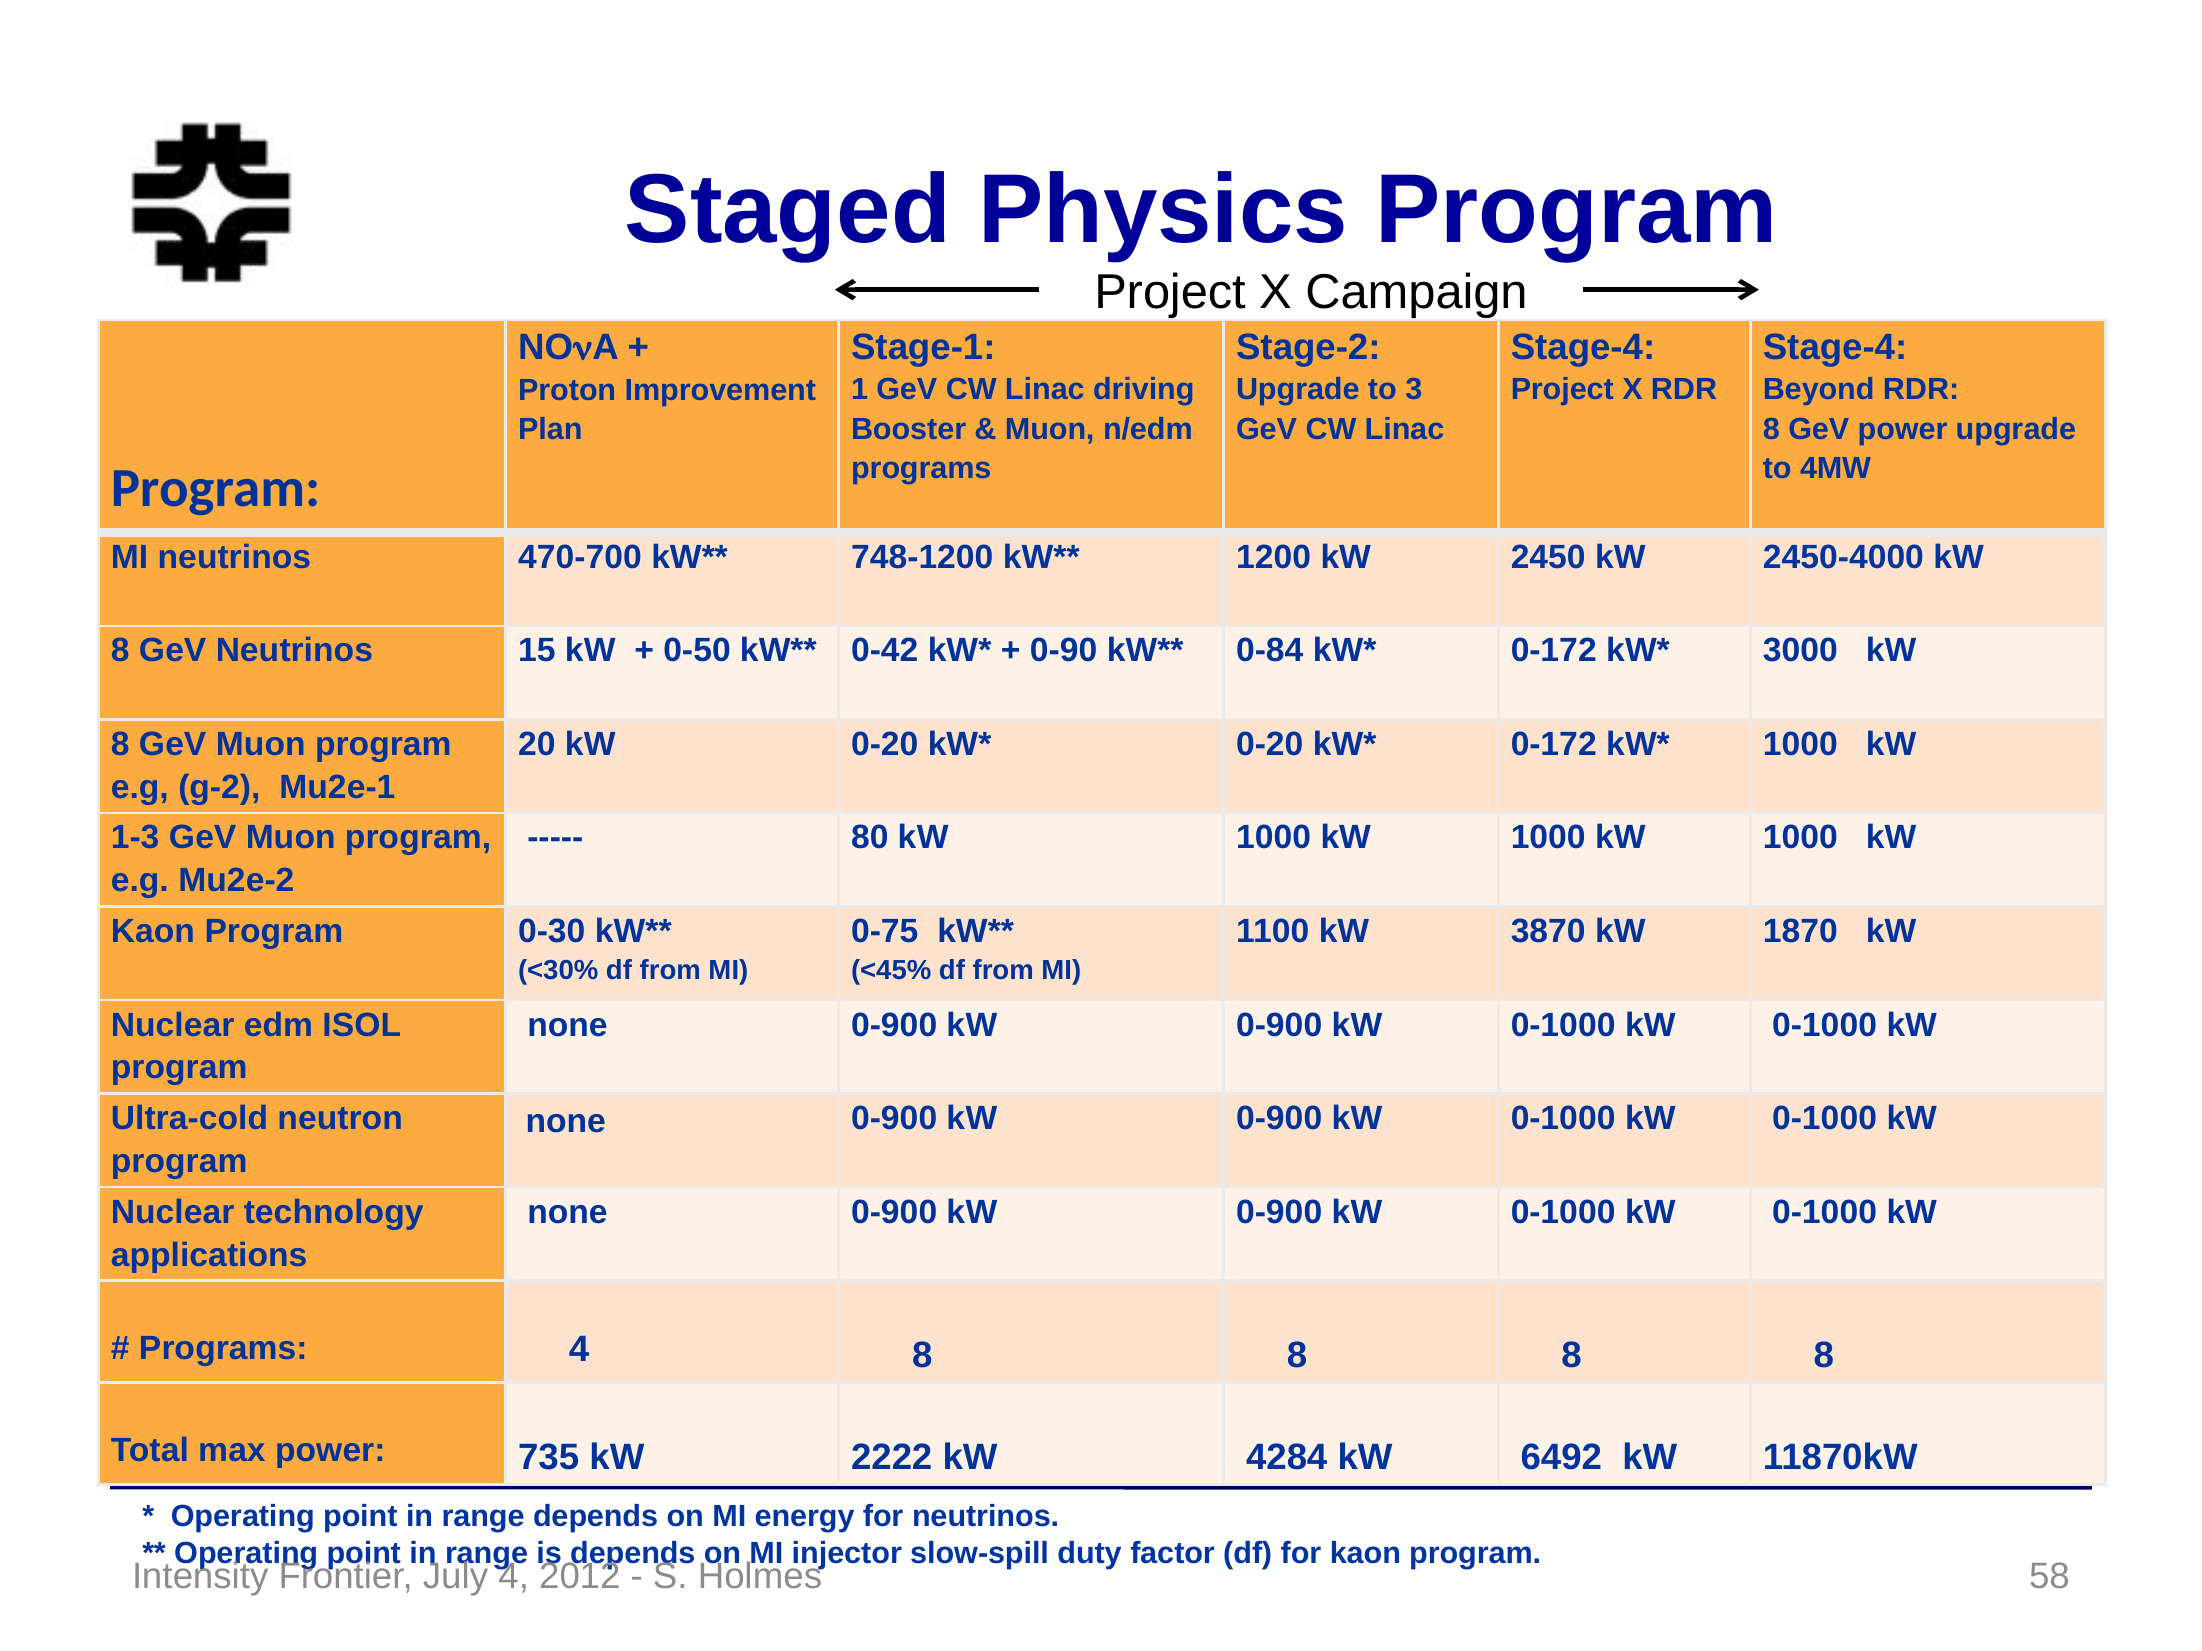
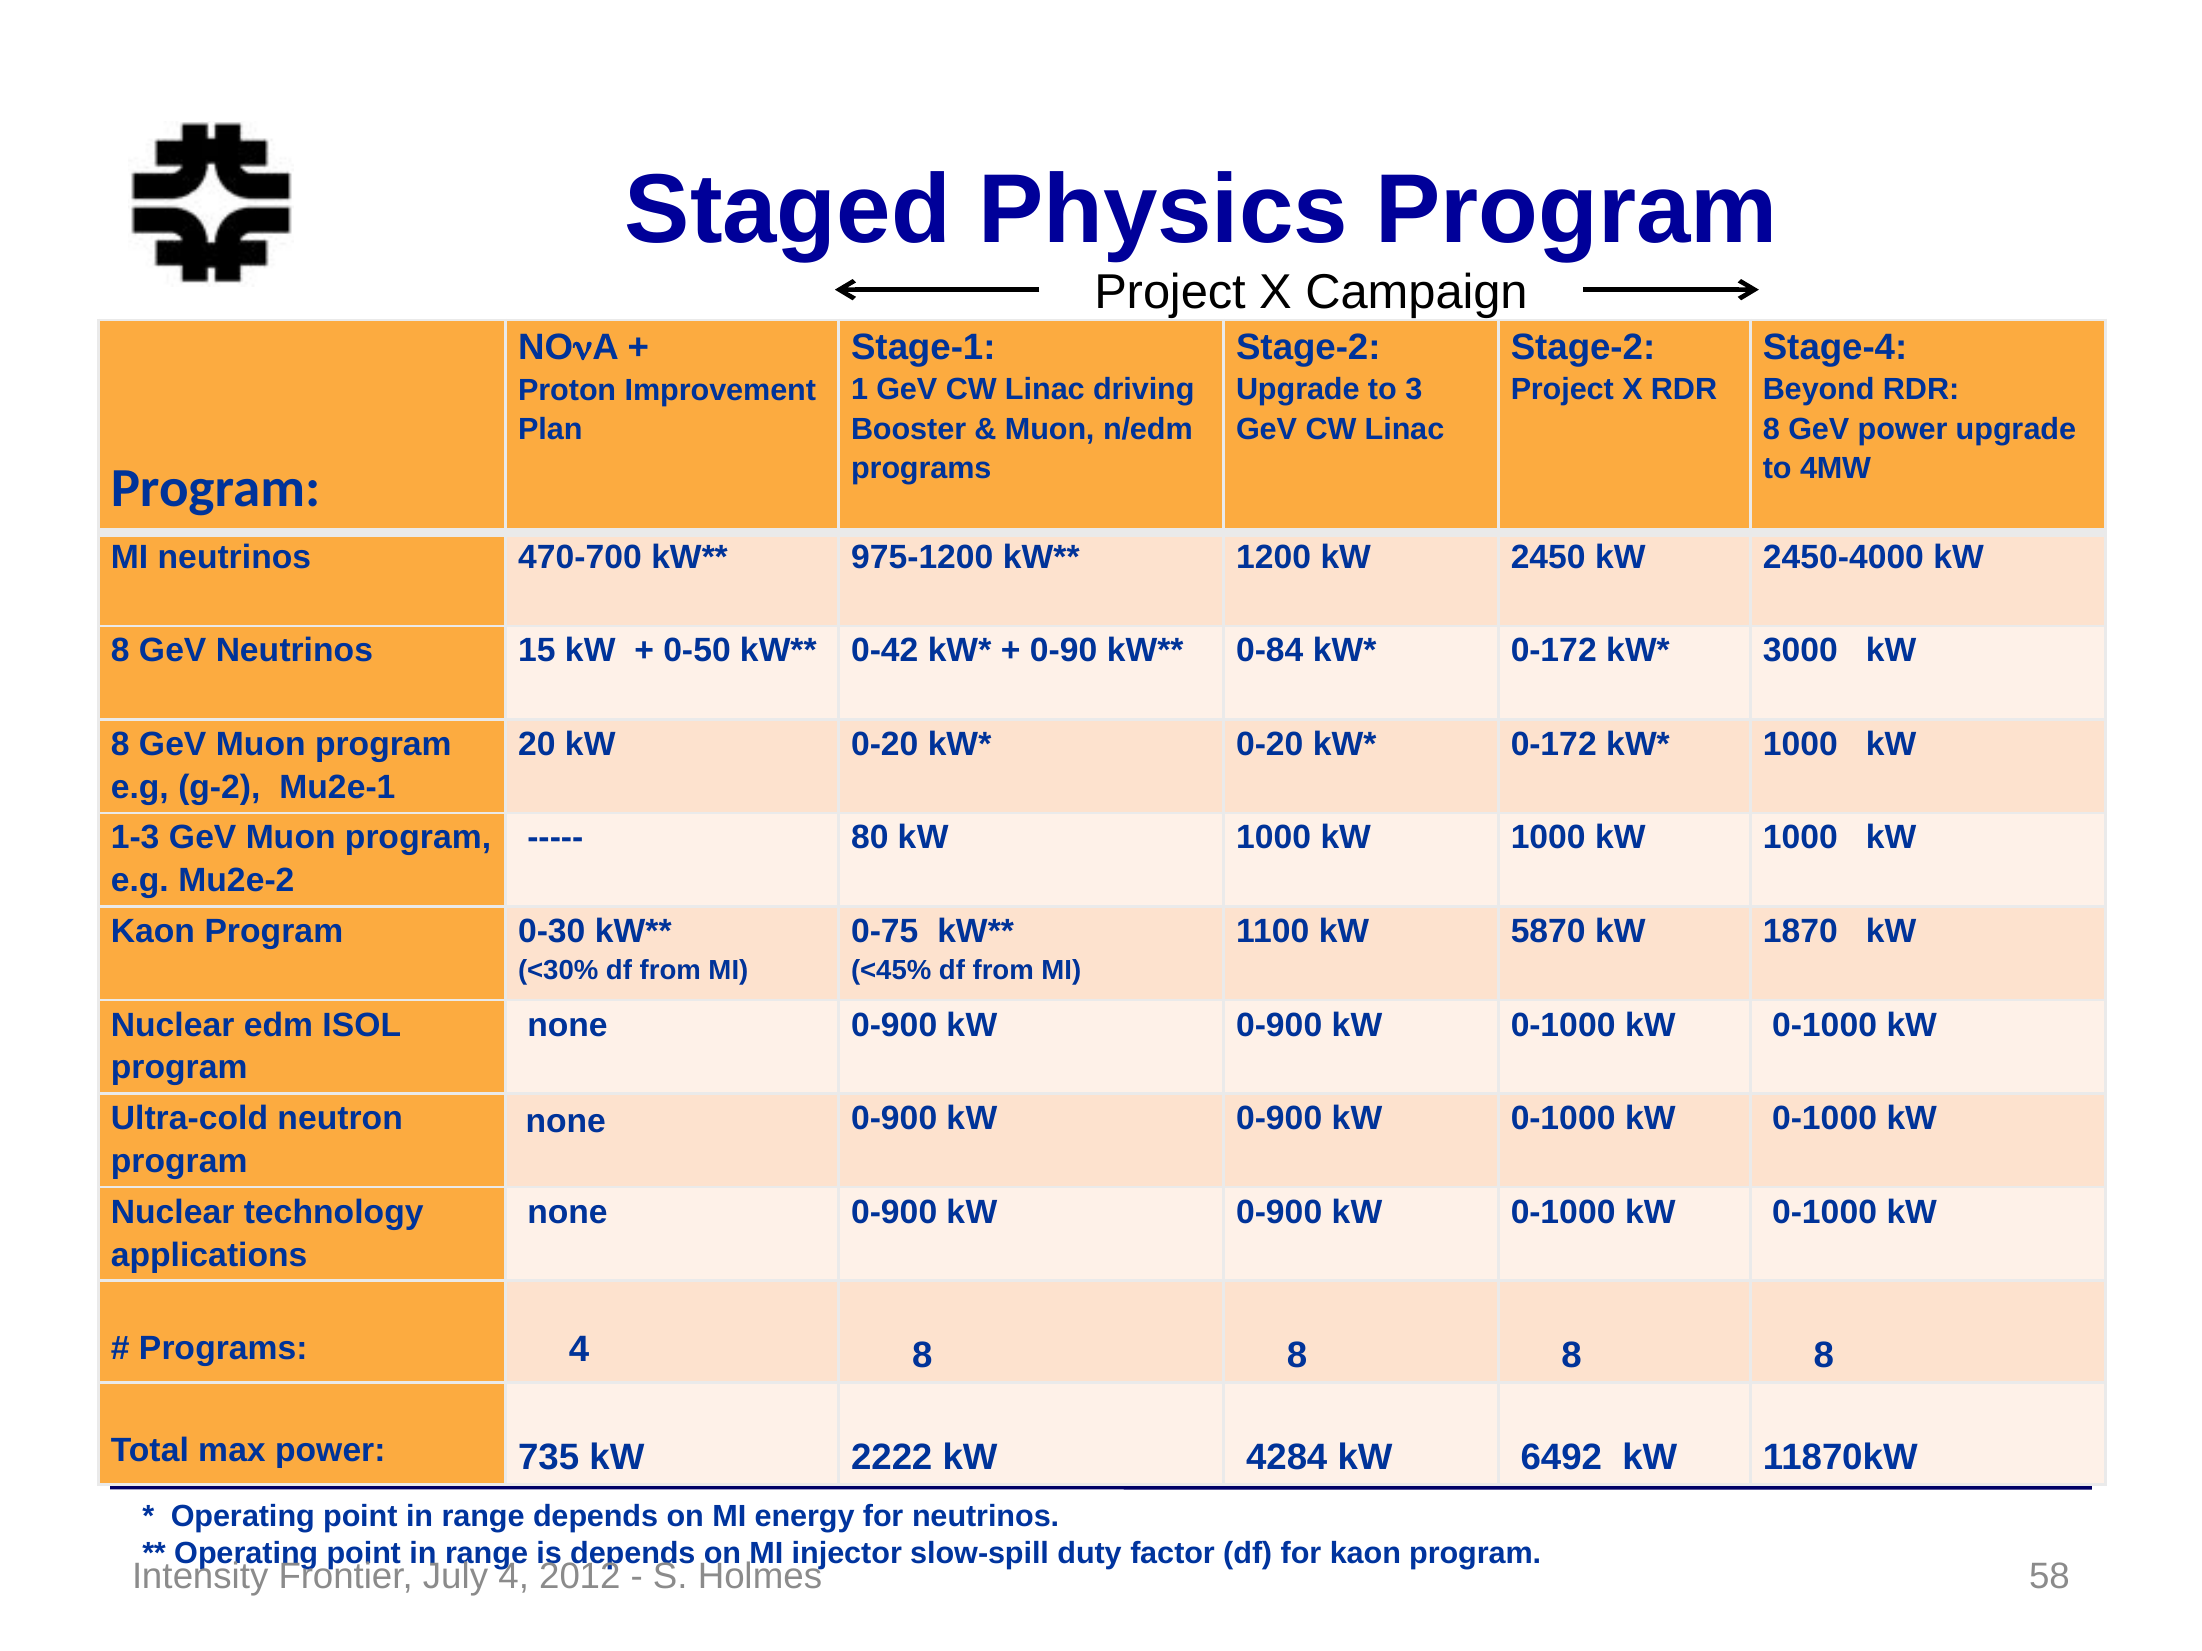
Stage-4: Stage-4 -> Stage-2 (1583, 347)
748-1200: 748-1200 -> 975-1200 (922, 558)
3870: 3870 -> 5870 (1548, 932)
